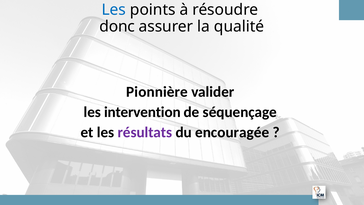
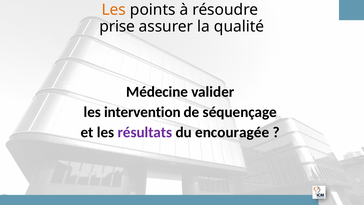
Les colour: blue -> orange (114, 10)
donc: donc -> prise (117, 26)
Pionnière: Pionnière -> Médecine (157, 92)
